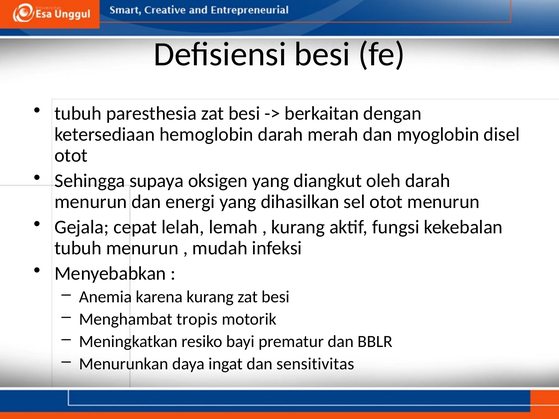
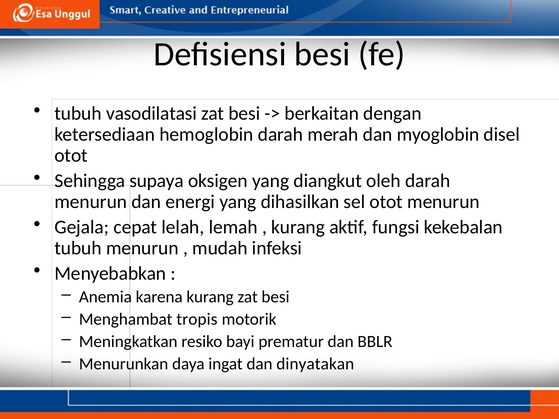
paresthesia: paresthesia -> vasodilatasi (151, 114)
sensitivitas: sensitivitas -> dinyatakan (315, 364)
